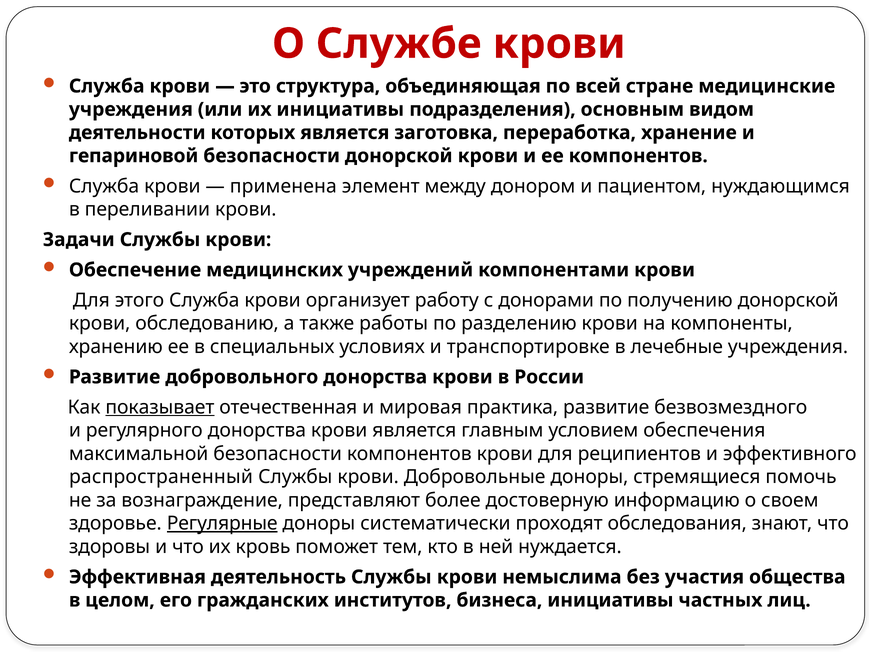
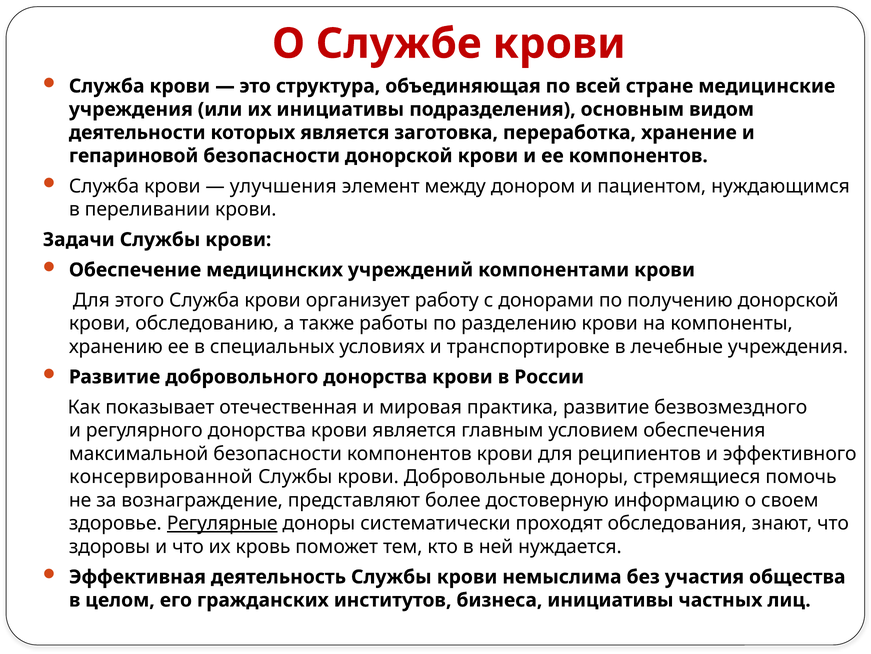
применена: применена -> улучшения (283, 186)
показывает underline: present -> none (160, 407)
распространенный: распространенный -> консервированной (161, 476)
